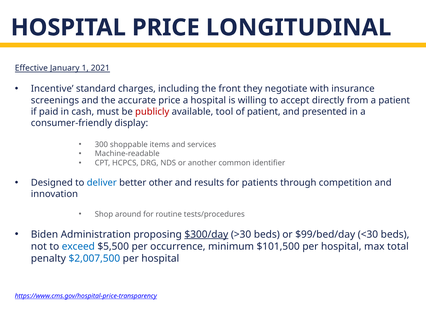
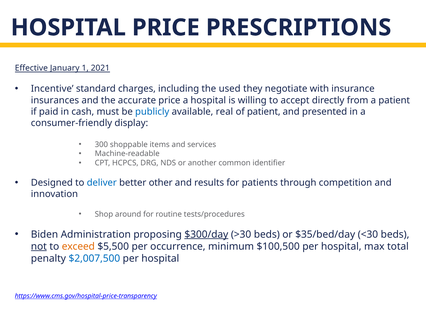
LONGITUDINAL: LONGITUDINAL -> PRESCRIPTIONS (299, 28)
front: front -> used (230, 89)
screenings: screenings -> insurances (55, 100)
publicly colour: red -> blue (152, 111)
tool: tool -> real (224, 111)
$99/bed/day: $99/bed/day -> $35/bed/day (325, 234)
not underline: none -> present (39, 246)
exceed colour: blue -> orange (78, 246)
$101,500: $101,500 -> $100,500 (278, 246)
